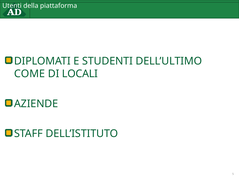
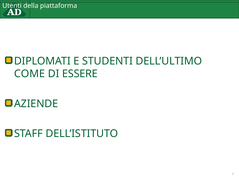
LOCALI: LOCALI -> ESSERE (80, 74)
